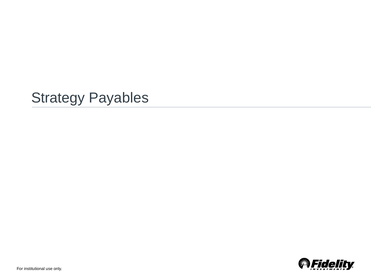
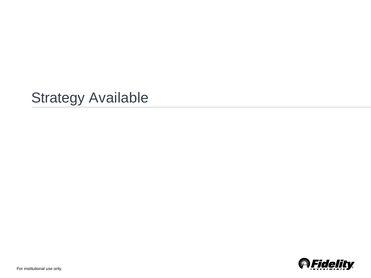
Payables: Payables -> Available (119, 98)
